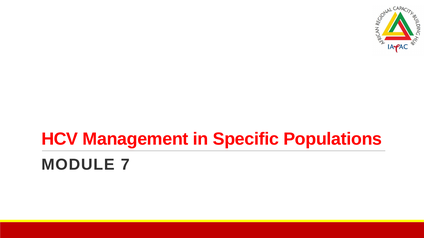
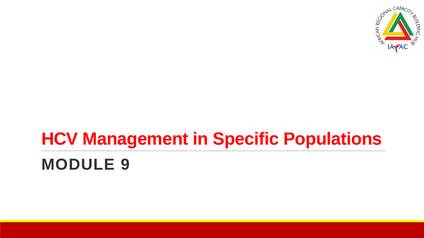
7: 7 -> 9 (125, 165)
